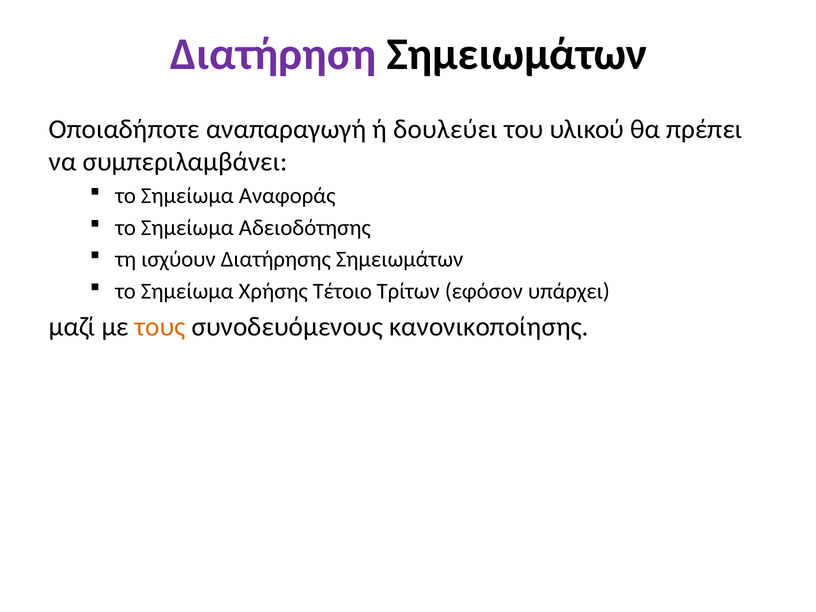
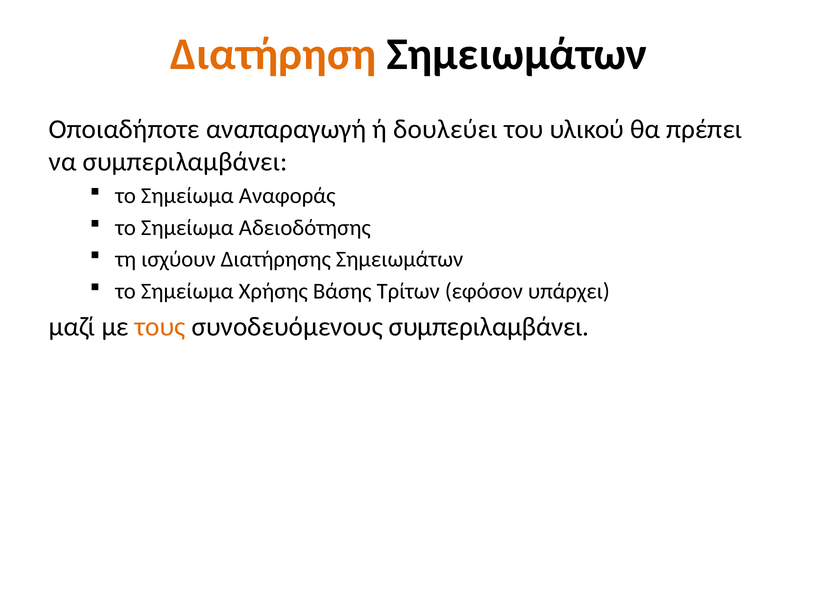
Διατήρηση colour: purple -> orange (273, 54)
Τέτοιο: Τέτοιο -> Βάσης (342, 291)
συνοδευόμενους κανονικοποίησης: κανονικοποίησης -> συμπεριλαμβάνει (489, 327)
